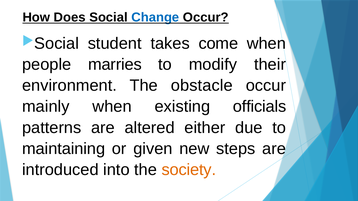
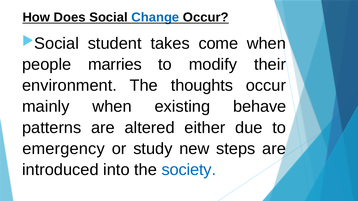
obstacle: obstacle -> thoughts (202, 86)
officials: officials -> behave (260, 107)
maintaining: maintaining -> emergency (63, 149)
given: given -> study (153, 149)
society colour: orange -> blue (189, 170)
